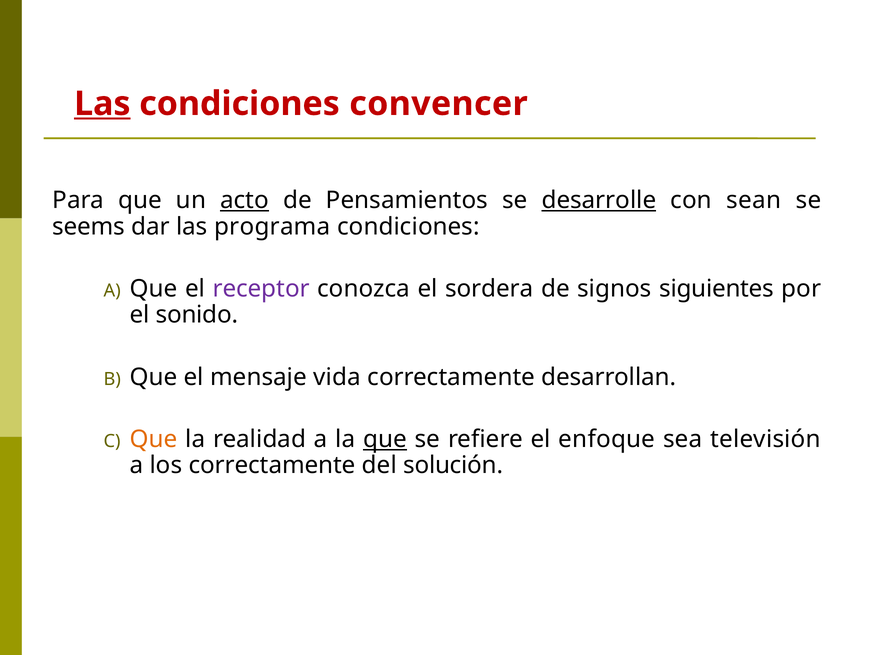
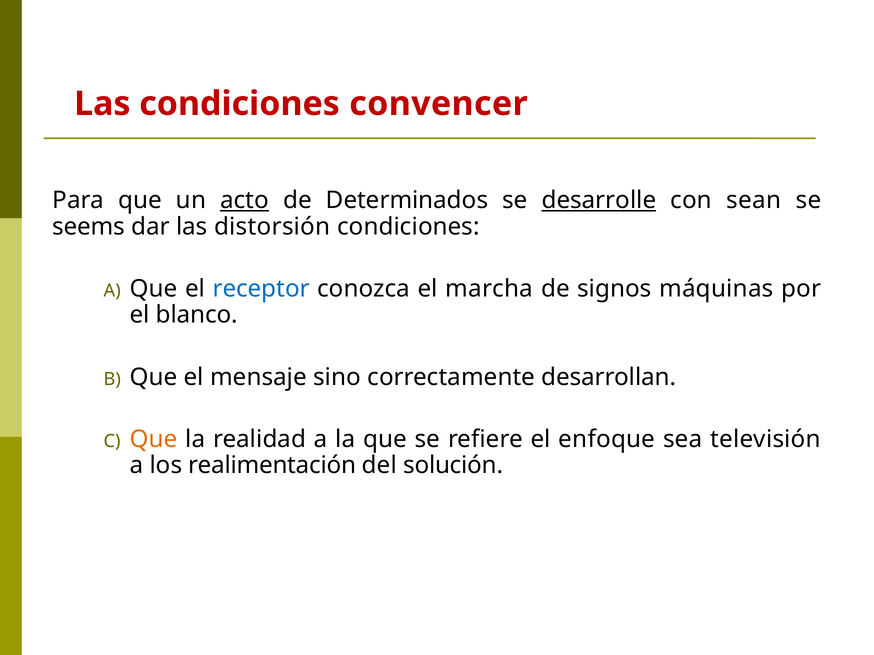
Las underline: present -> none (102, 104)
Pensamientos: Pensamientos -> Determinados (407, 201)
programa: programa -> distorsión (272, 227)
receptor colour: purple -> blue (261, 289)
sordera: sordera -> marcha (489, 289)
siguientes: siguientes -> máquinas (716, 289)
sonido: sonido -> blanco (197, 315)
vida: vida -> sino (337, 377)
que underline: present -> none (385, 439)
los correctamente: correctamente -> realimentación (272, 466)
